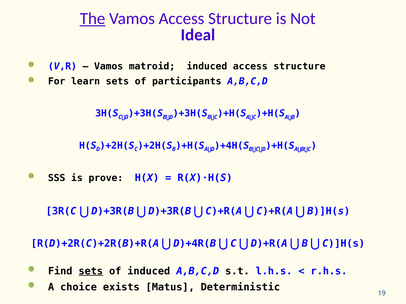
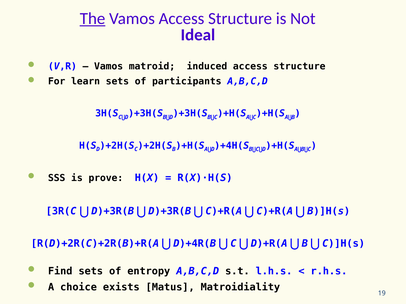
sets underline: present -> none (91, 271)
of induced: induced -> entropy (149, 271)
Deterministic: Deterministic -> Matroidiality (240, 288)
